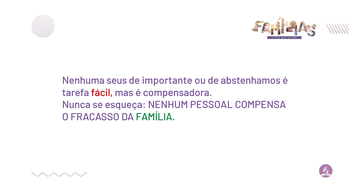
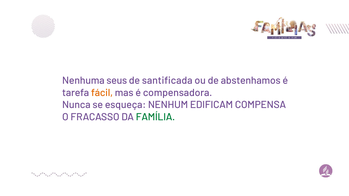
importante: importante -> santificada (167, 81)
fácil colour: red -> orange (102, 93)
PESSOAL: PESSOAL -> EDIFICAM (211, 105)
